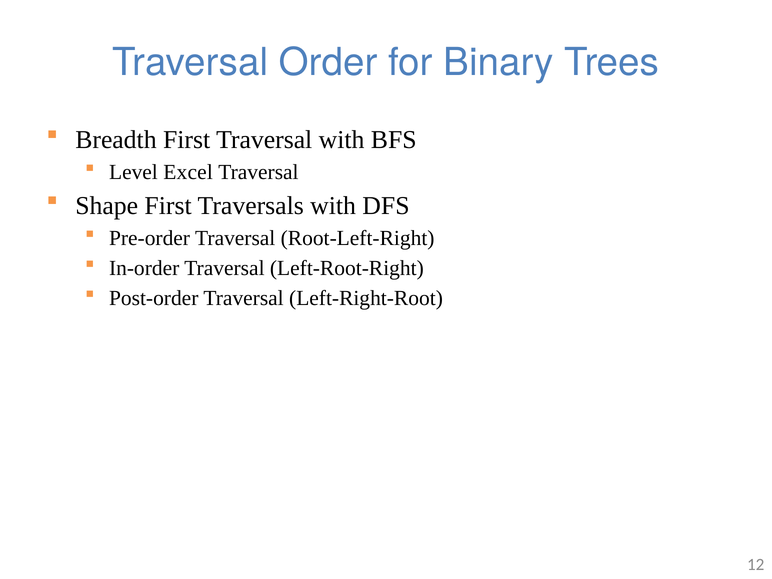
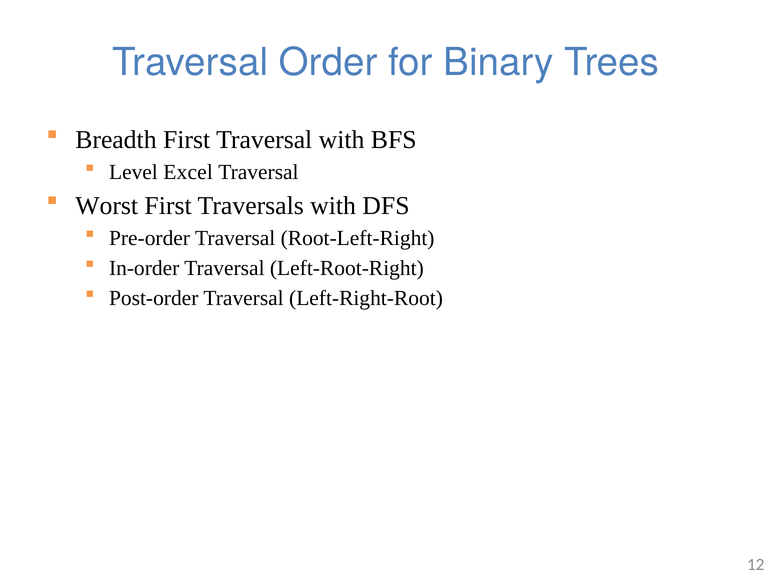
Shape: Shape -> Worst (107, 206)
